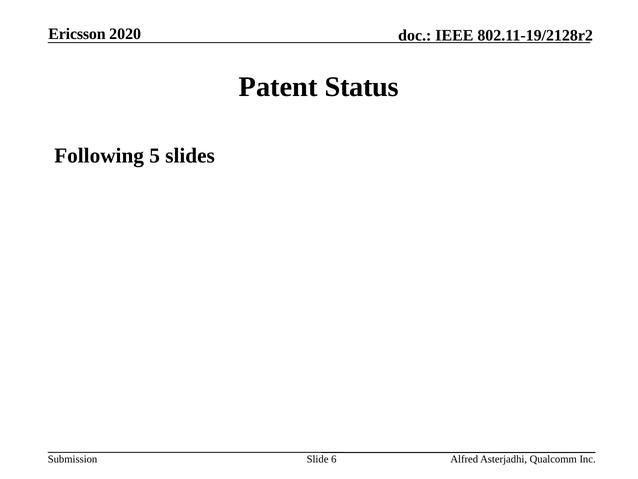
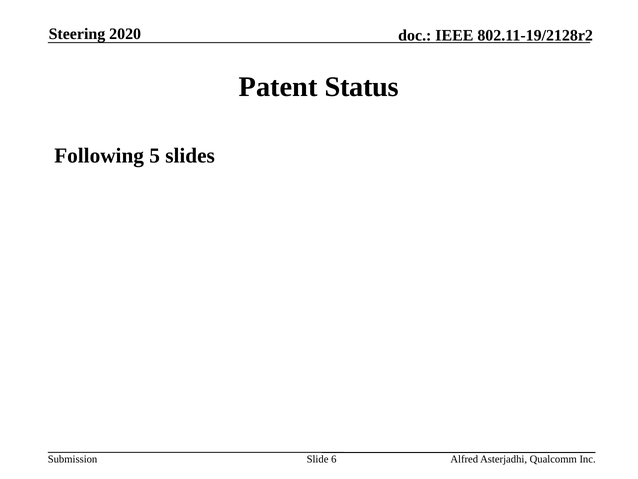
Ericsson: Ericsson -> Steering (77, 34)
